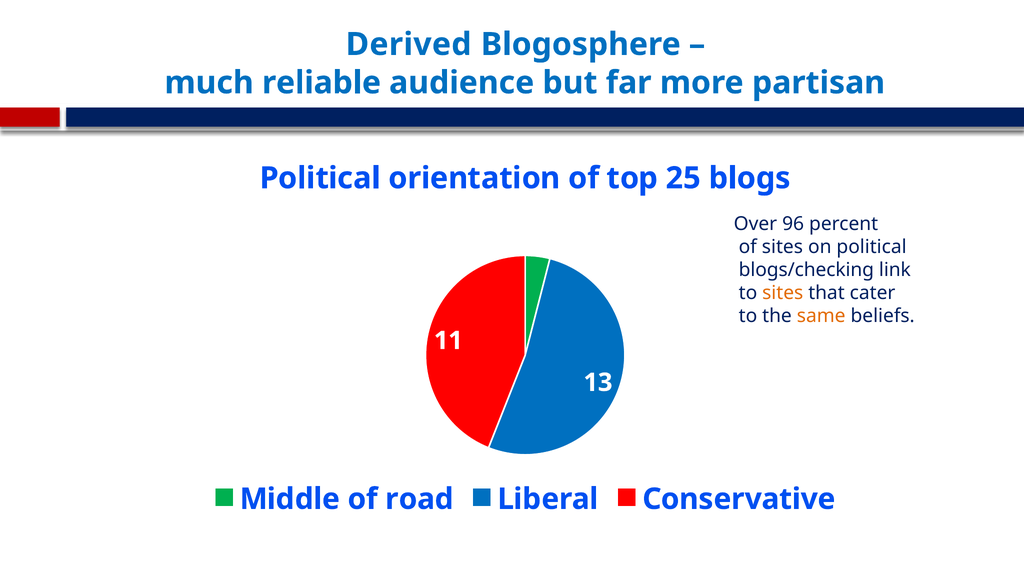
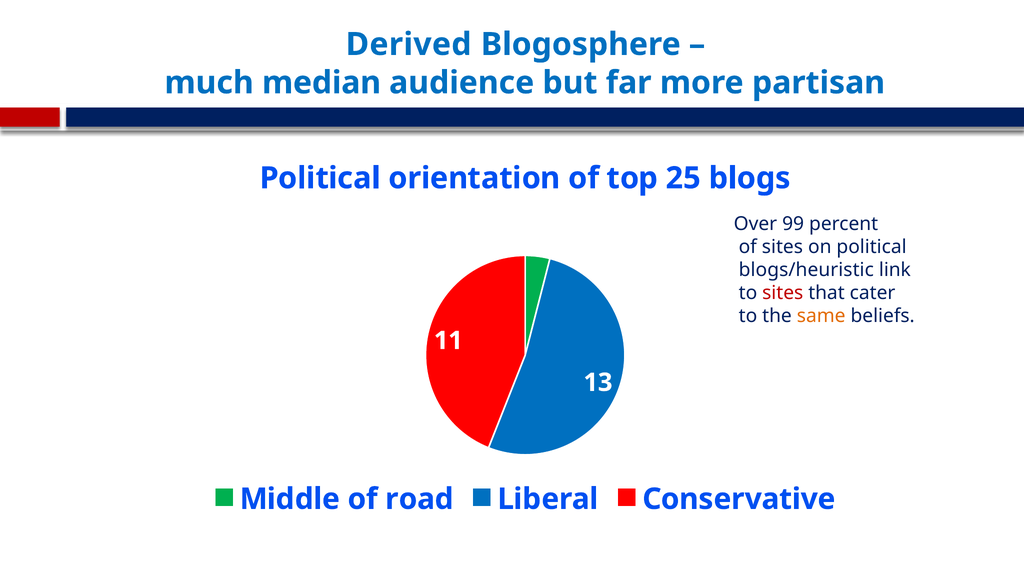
reliable: reliable -> median (321, 83)
96: 96 -> 99 (793, 224)
blogs/checking: blogs/checking -> blogs/heuristic (806, 270)
sites colour: orange -> red (783, 293)
